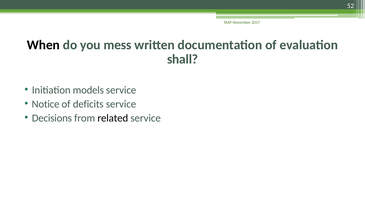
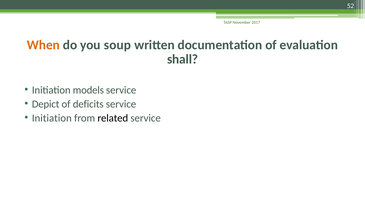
When colour: black -> orange (43, 45)
mess: mess -> soup (117, 45)
Notice: Notice -> Depict (46, 104)
Decisions: Decisions -> Initiation (52, 118)
